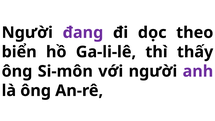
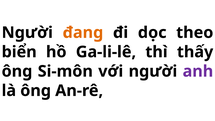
đang colour: purple -> orange (83, 33)
